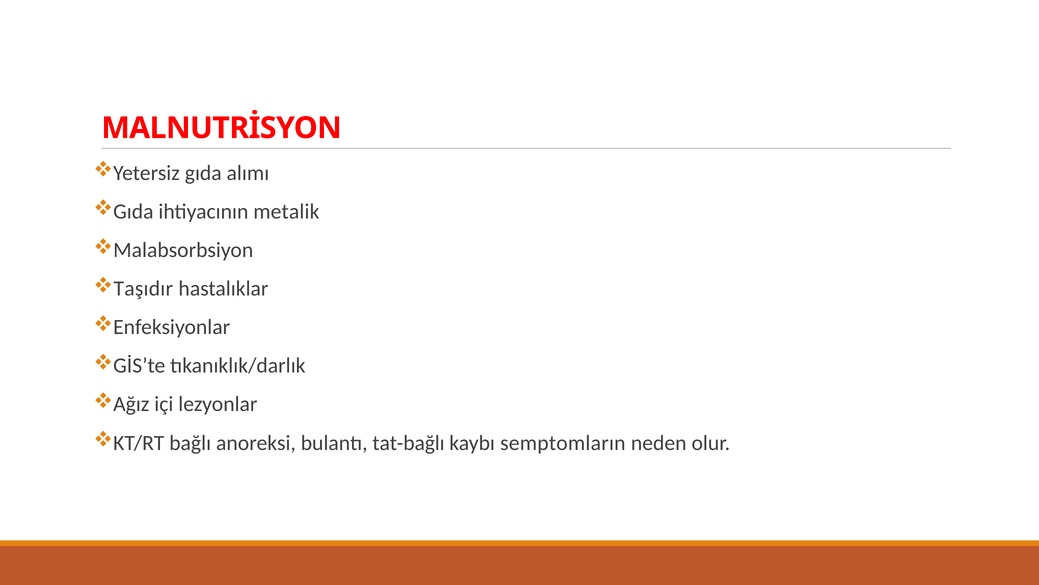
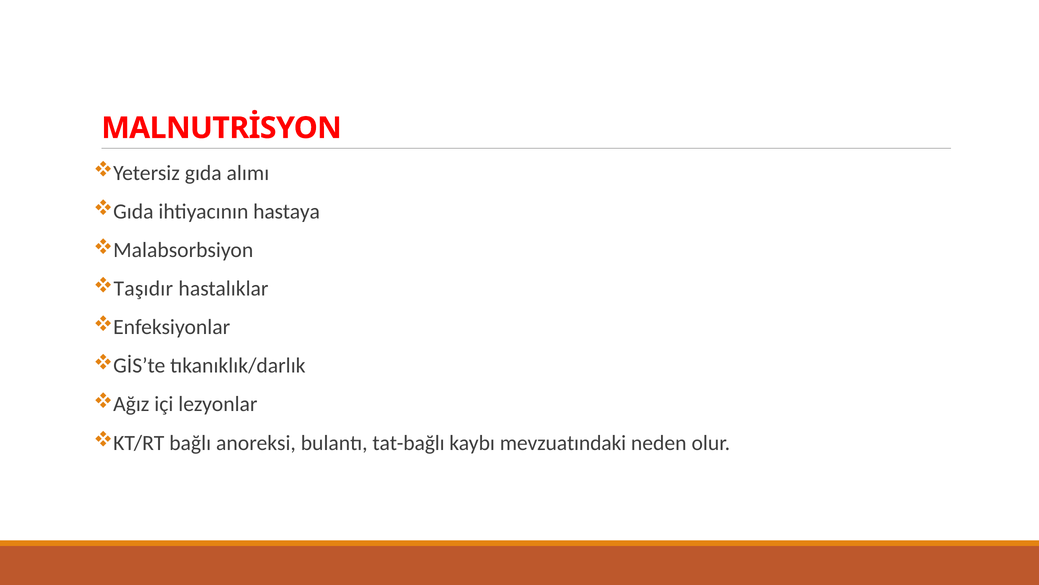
metalik: metalik -> hastaya (287, 211)
semptomların: semptomların -> mevzuatındaki (563, 442)
